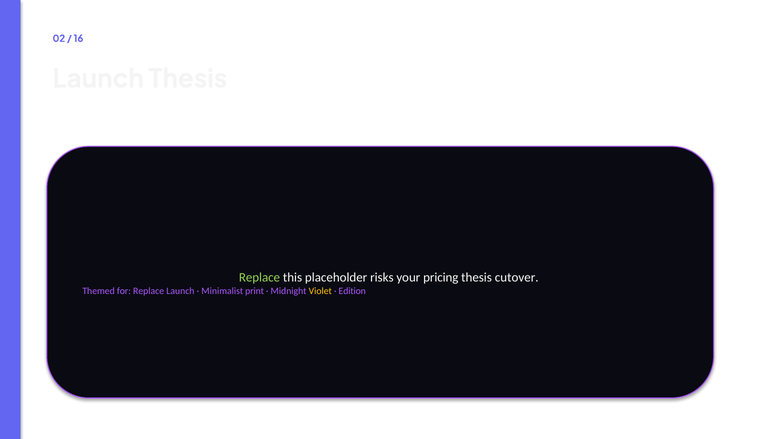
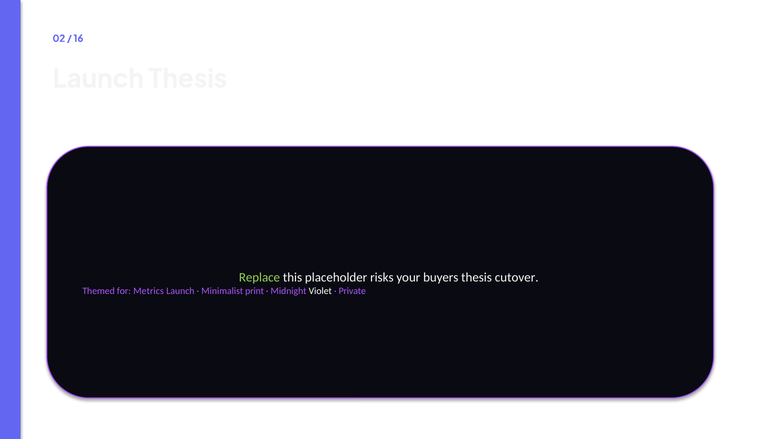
pricing: pricing -> buyers (441, 277)
for Replace: Replace -> Metrics (149, 291)
Violet colour: yellow -> white (320, 291)
Edition: Edition -> Private (352, 291)
